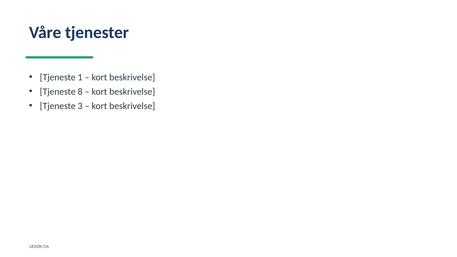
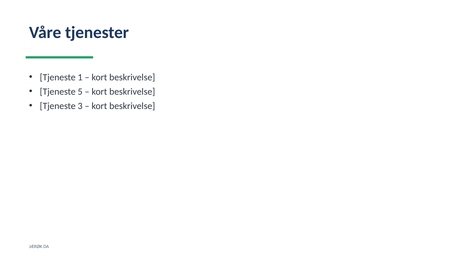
8: 8 -> 5 (80, 92)
